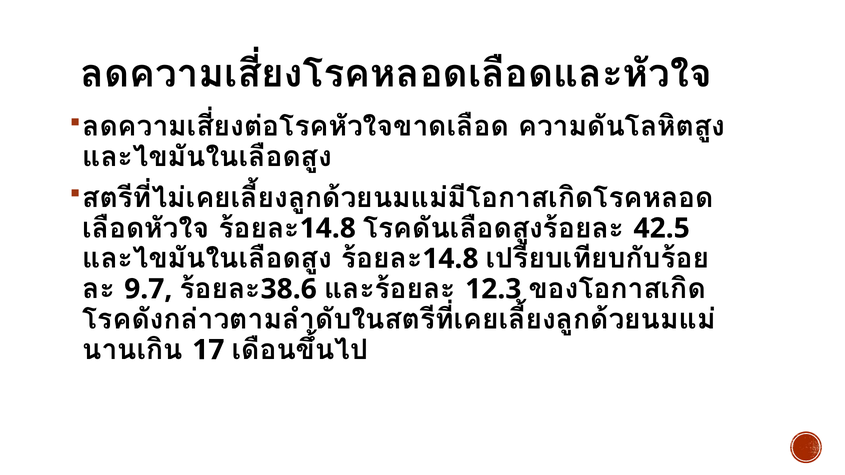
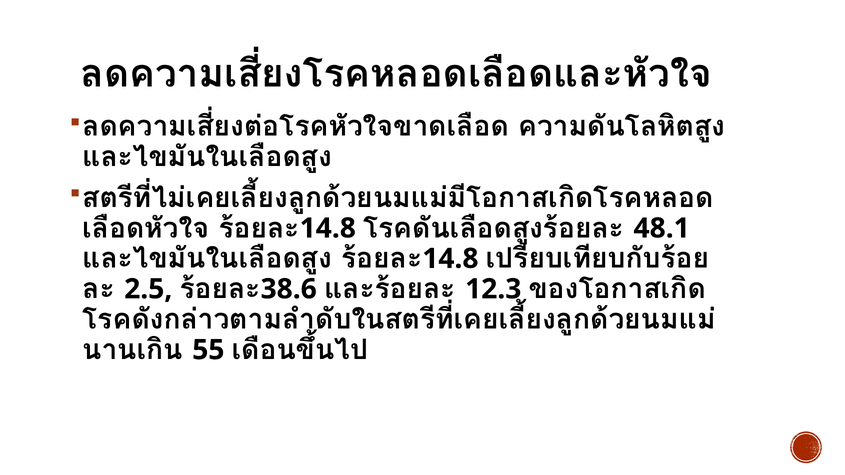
42.5: 42.5 -> 48.1 (662, 228)
9.7: 9.7 -> 2.5 (148, 289)
17: 17 -> 55 (208, 350)
